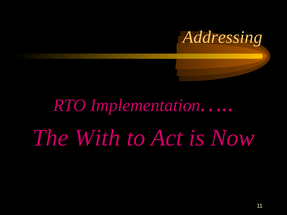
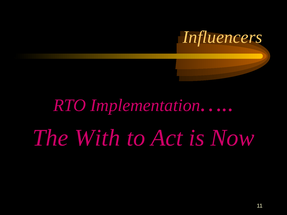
Addressing: Addressing -> Influencers (223, 37)
